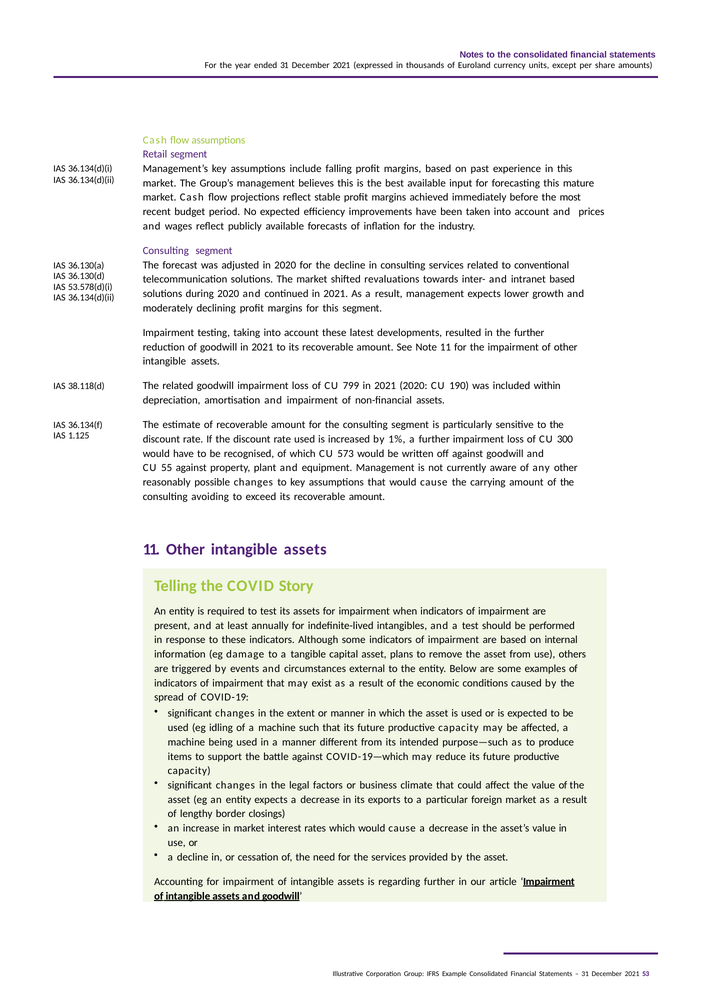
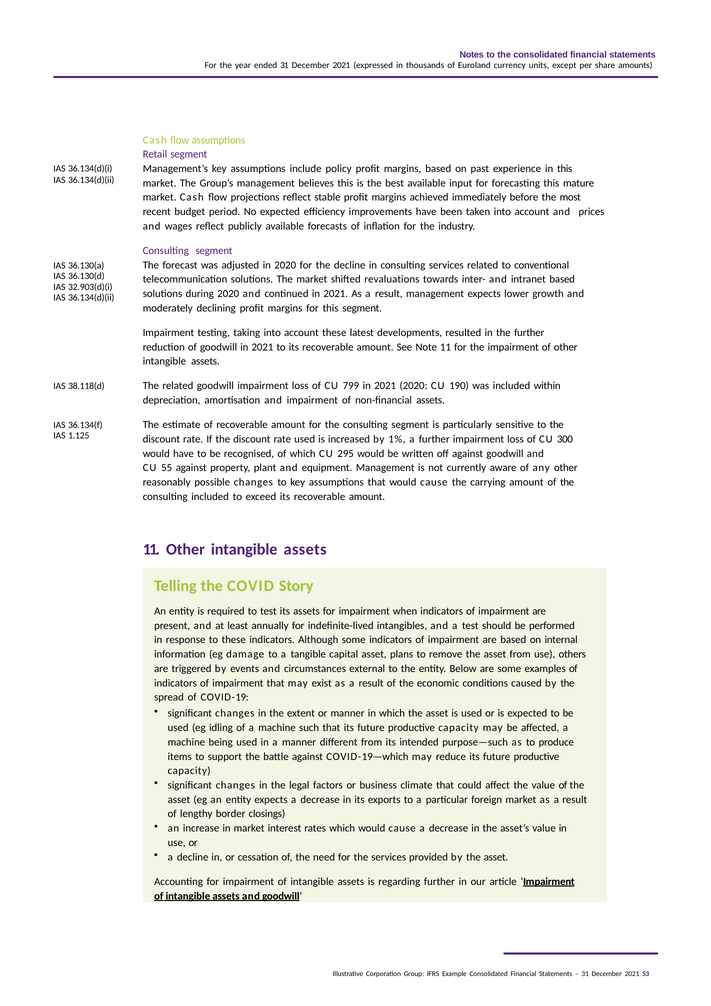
falling: falling -> policy (339, 169)
53.578(d)(i: 53.578(d)(i -> 32.903(d)(i (90, 287)
573: 573 -> 295 (346, 454)
consulting avoiding: avoiding -> included (210, 497)
